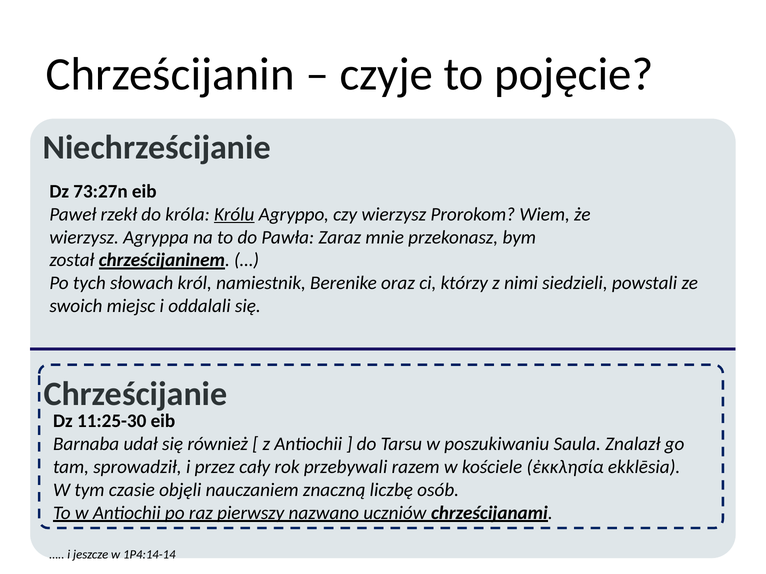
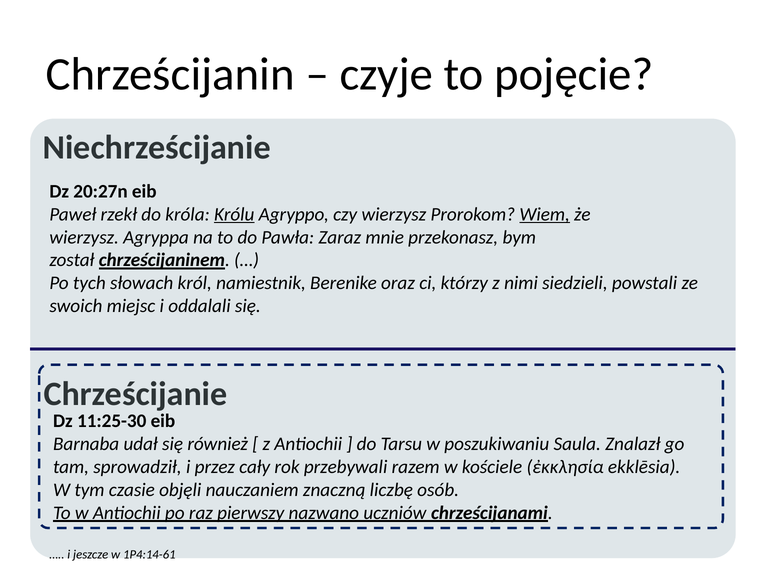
73:27n: 73:27n -> 20:27n (101, 191)
Wiem underline: none -> present (545, 214)
1P4:14-14: 1P4:14-14 -> 1P4:14-61 (149, 555)
